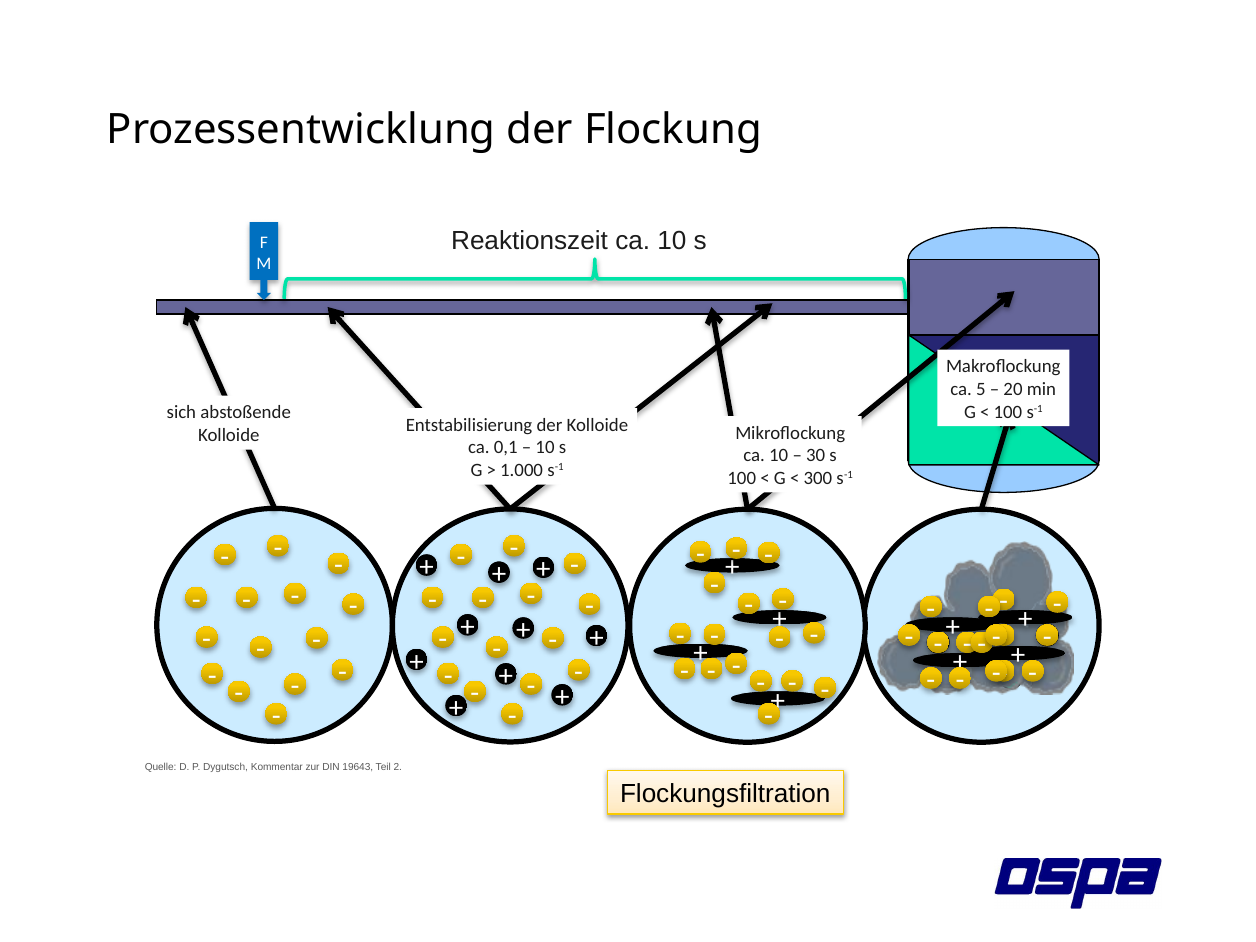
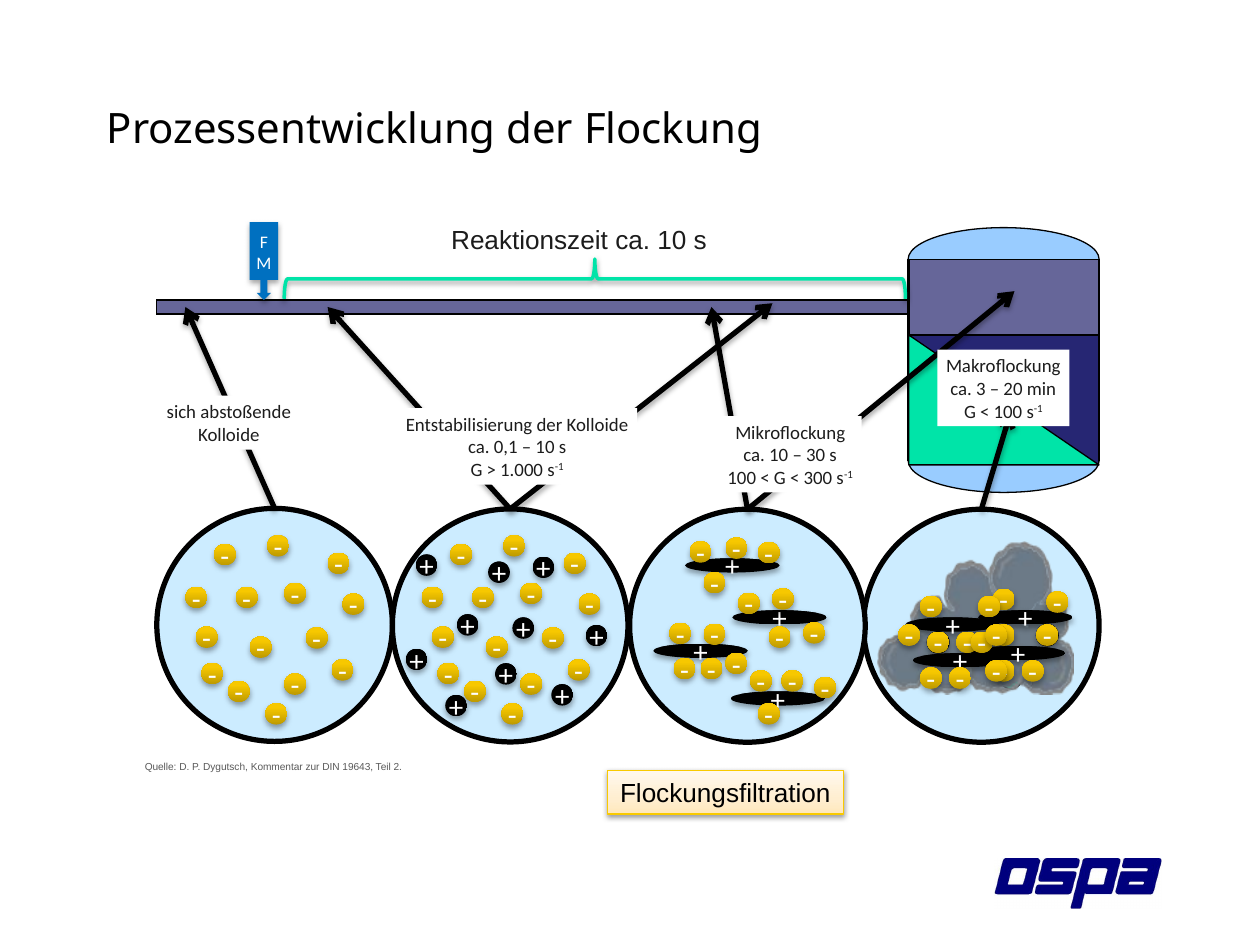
5: 5 -> 3 (981, 389)
